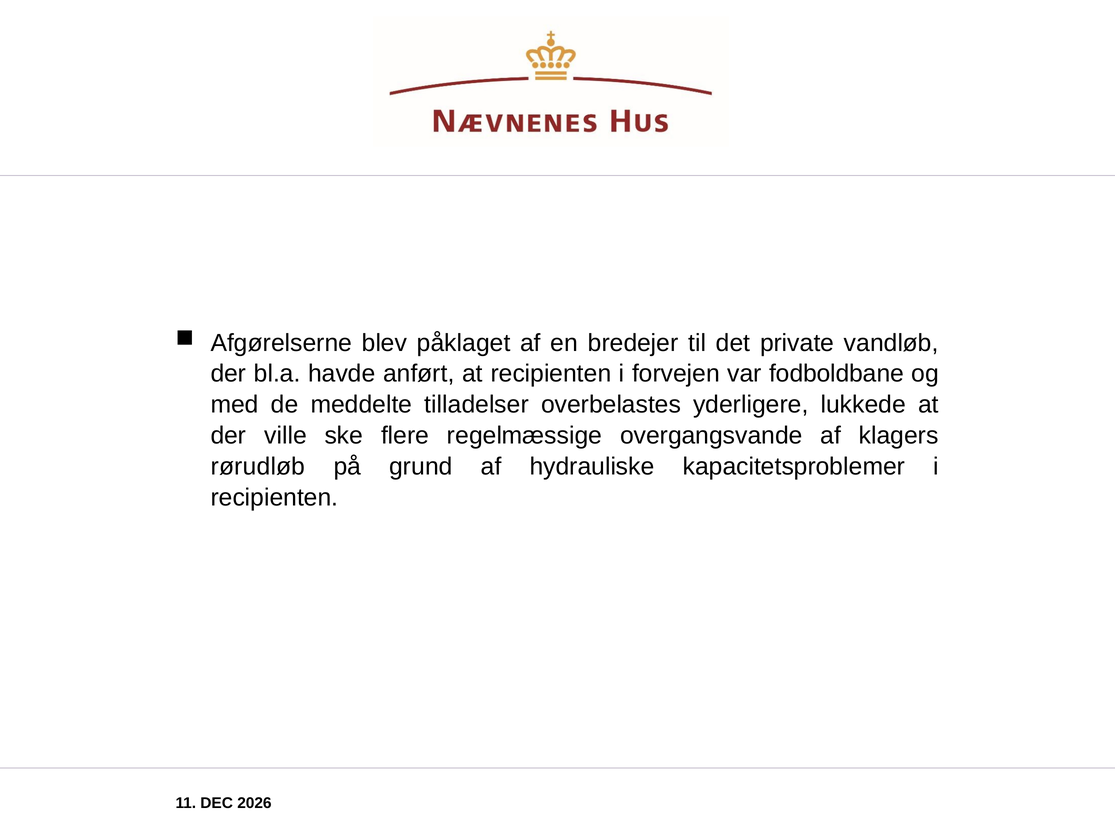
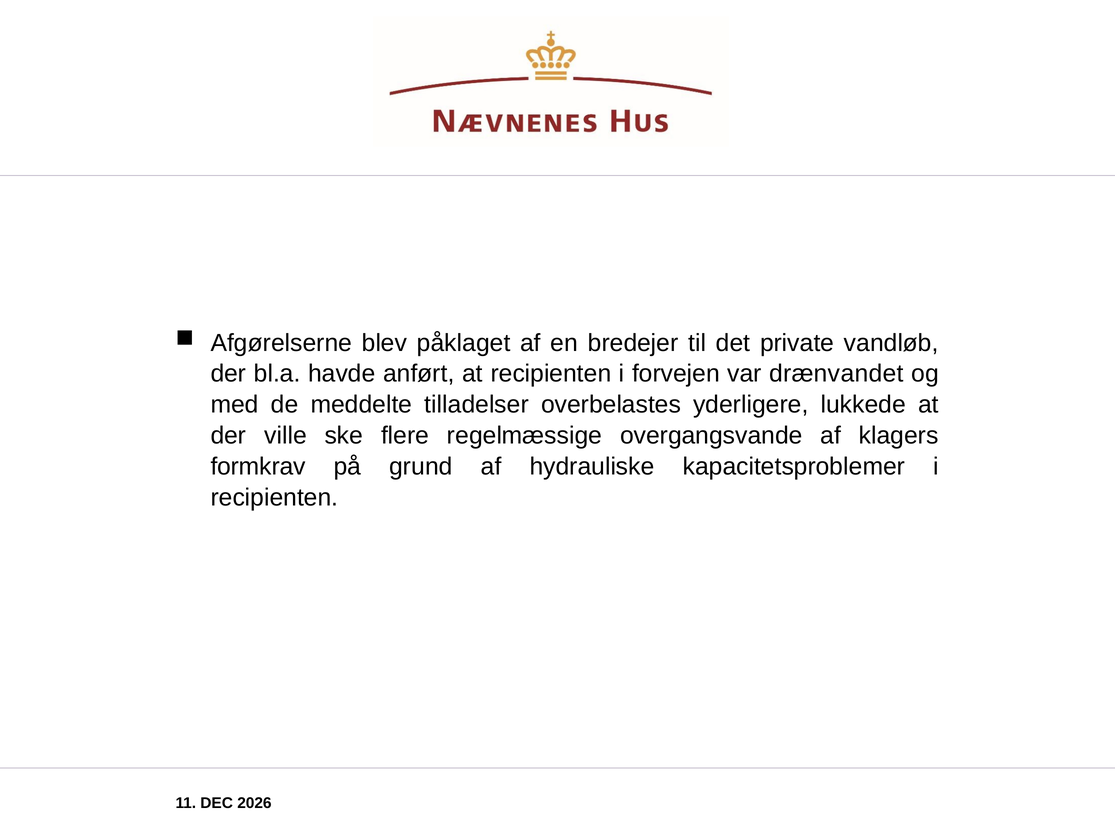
fodboldbane: fodboldbane -> drænvandet (836, 374)
rørudløb: rørudløb -> formkrav (258, 467)
